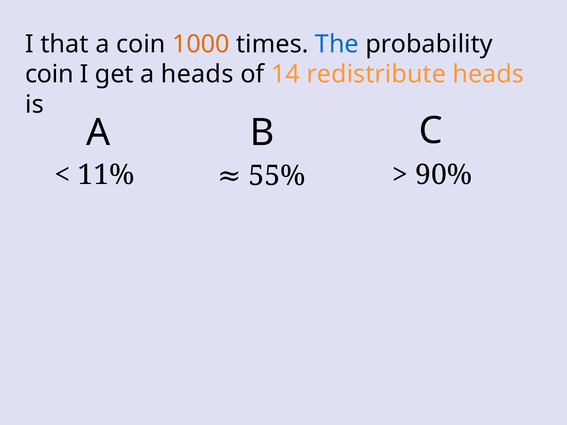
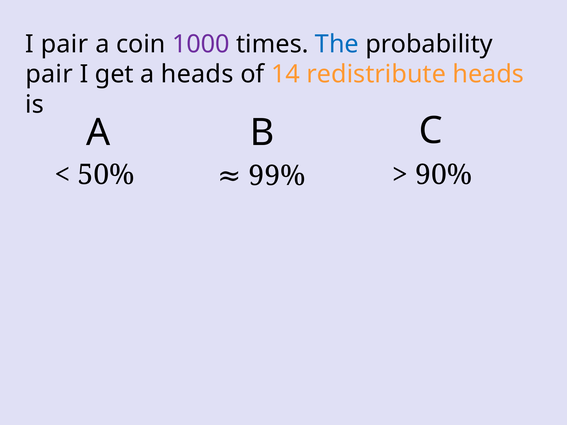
I that: that -> pair (64, 44)
1000 colour: orange -> purple (201, 44)
coin: coin -> pair (49, 74)
11%: 11% -> 50% (106, 175)
55%: 55% -> 99% (277, 176)
